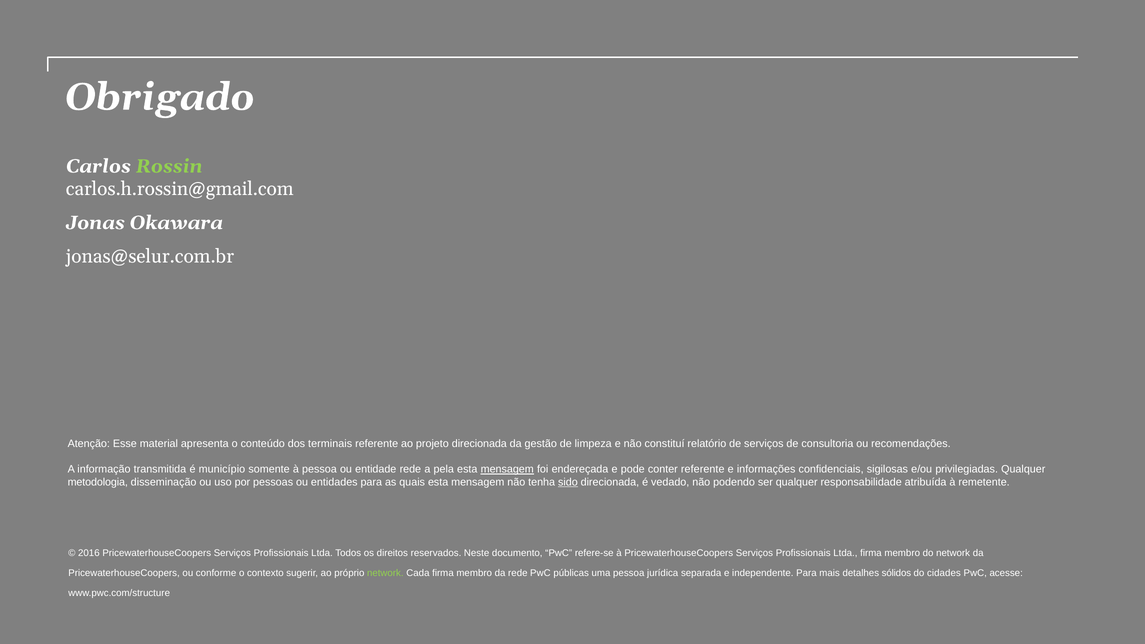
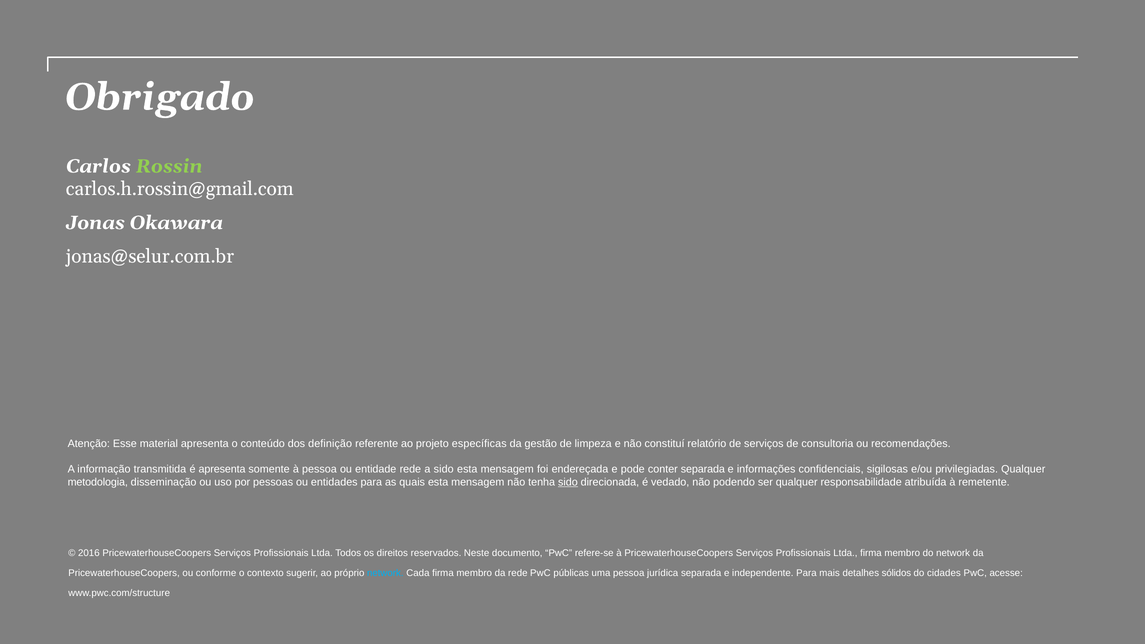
terminais: terminais -> definição (330, 443)
projeto direcionada: direcionada -> específicas (479, 443)
é município: município -> apresenta (222, 469)
a pela: pela -> sido (444, 469)
mensagem underline: present -> none (507, 469)
conter referente: referente -> separada (703, 469)
network colour: light green -> light blue (385, 573)
